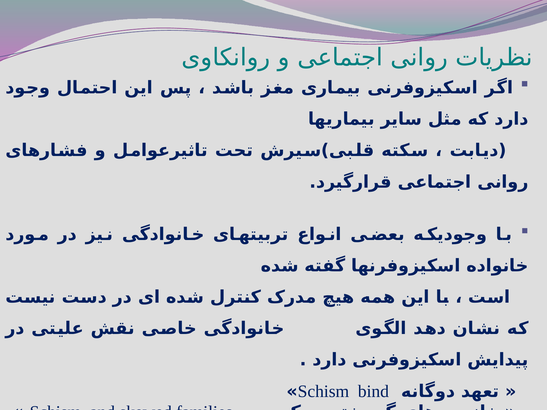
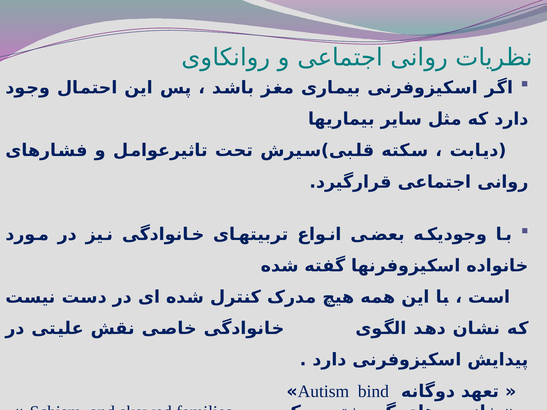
Schism: Schism -> Autism (323, 392)
